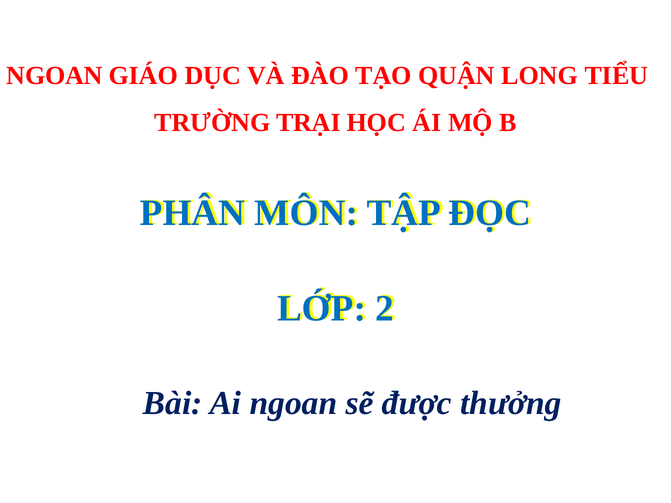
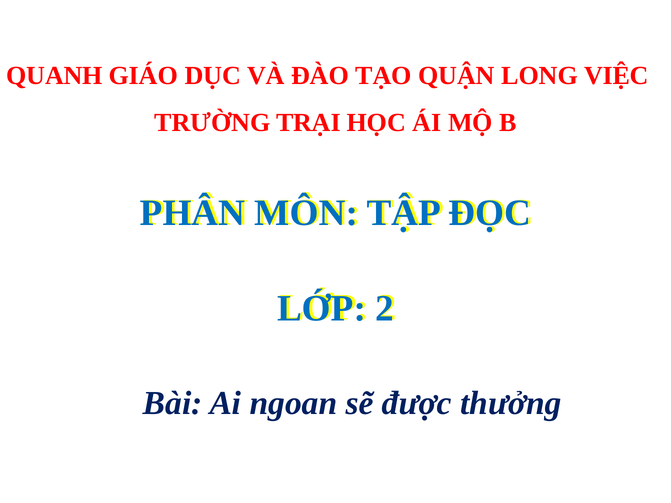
NGOAN: NGOAN -> QUANH (54, 76)
TIỂU: TIỂU -> VIỆC (616, 76)
